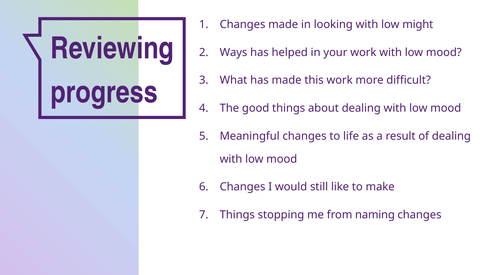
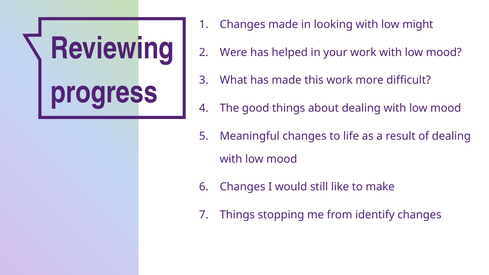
Ways: Ways -> Were (234, 52)
naming: naming -> identify (375, 215)
